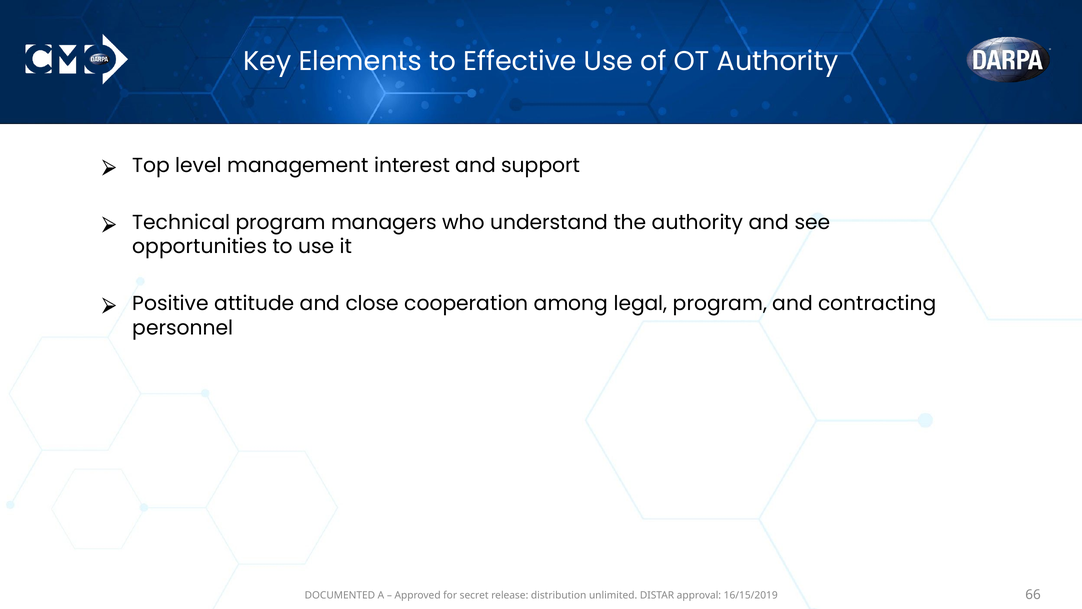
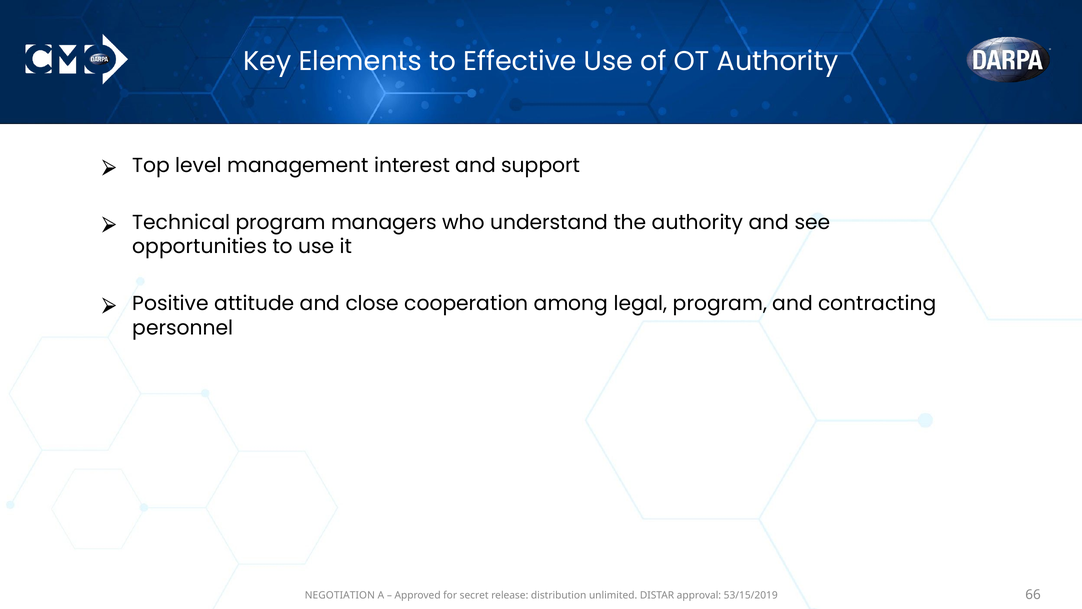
DOCUMENTED: DOCUMENTED -> NEGOTIATION (340, 595)
16/15/2019: 16/15/2019 -> 53/15/2019 (751, 595)
